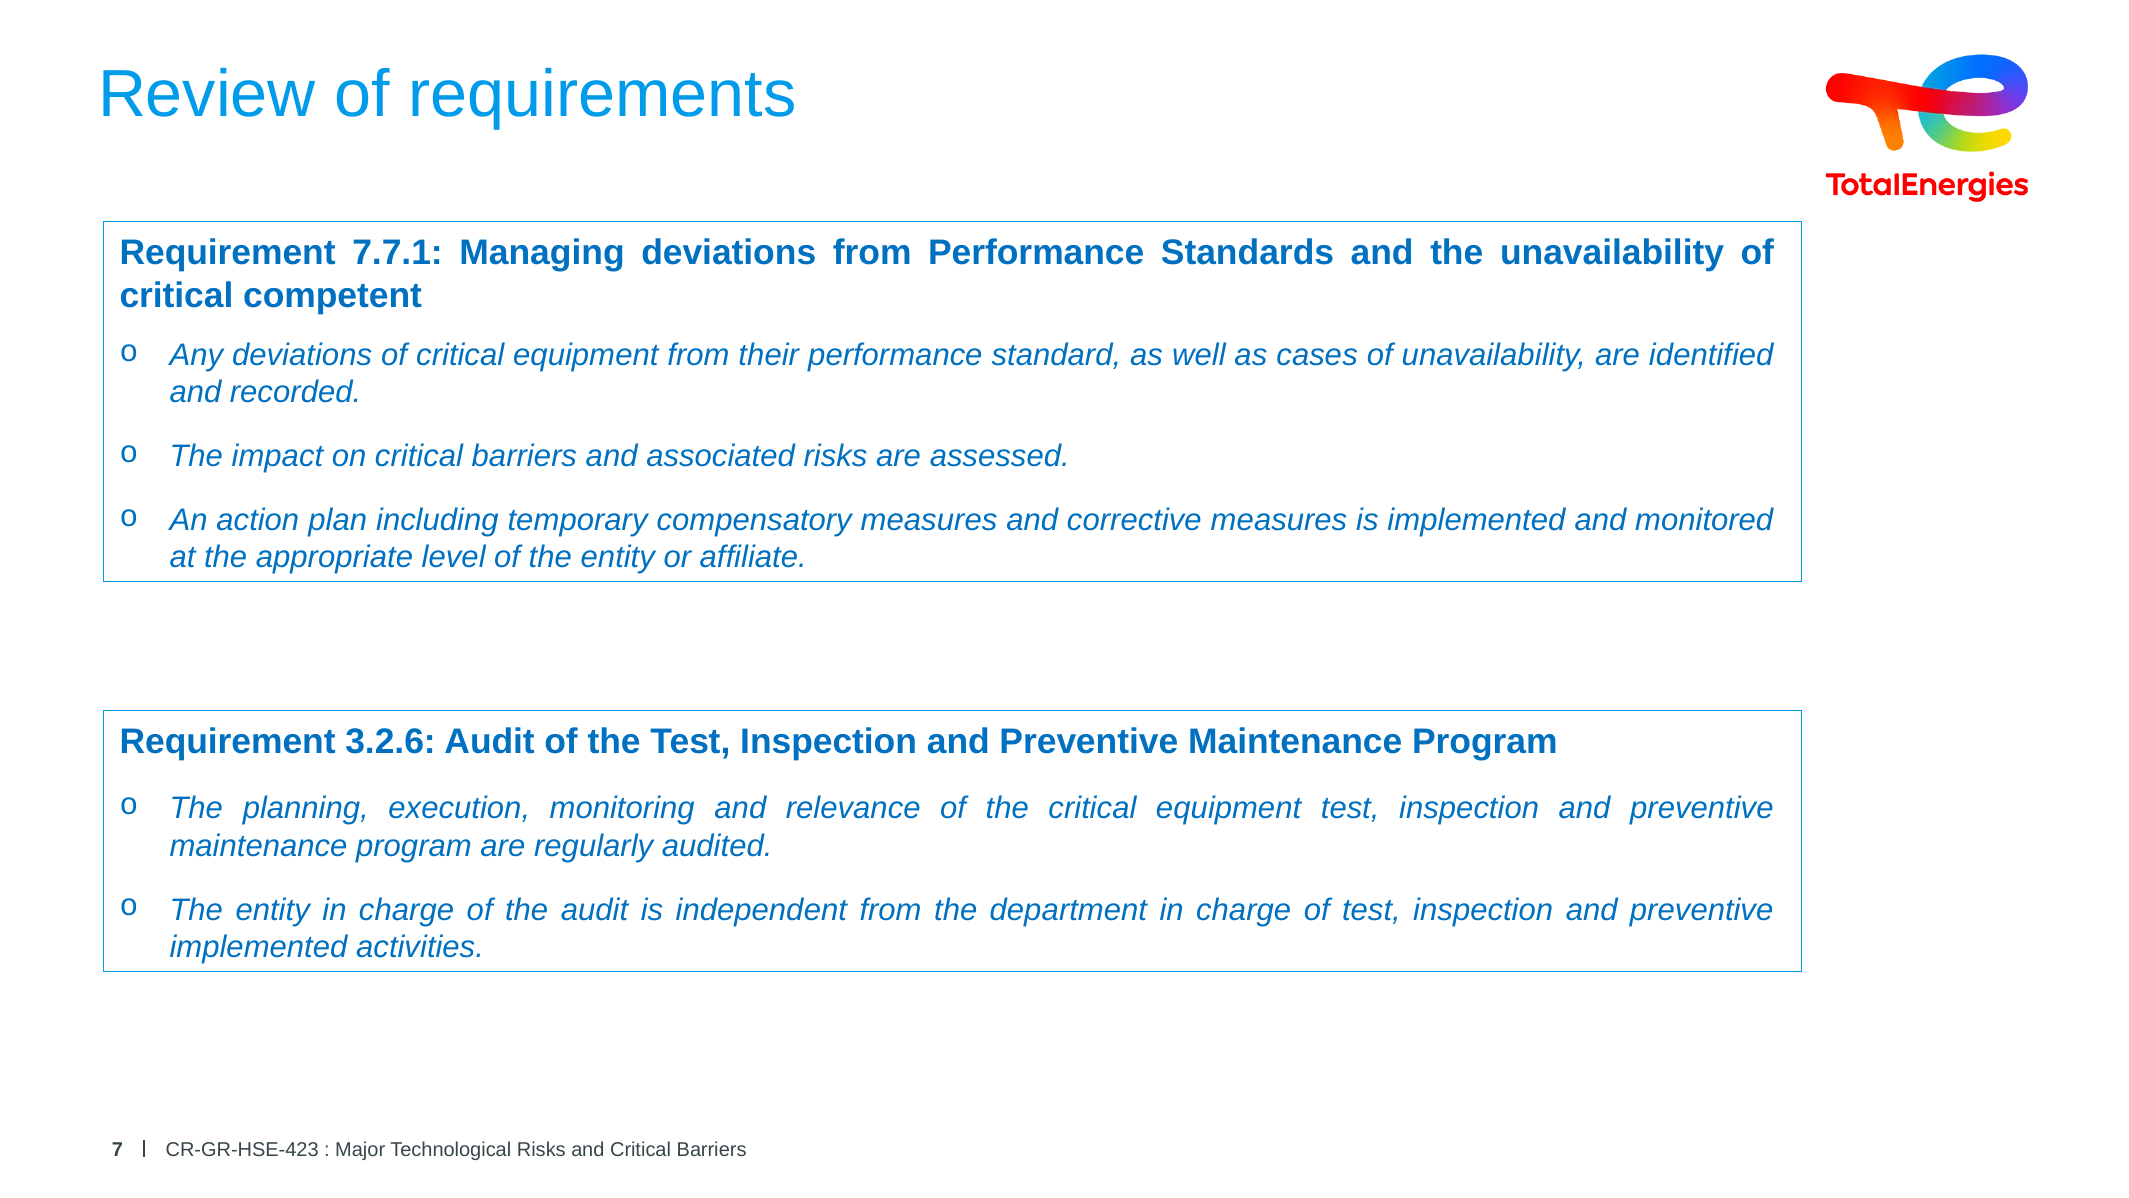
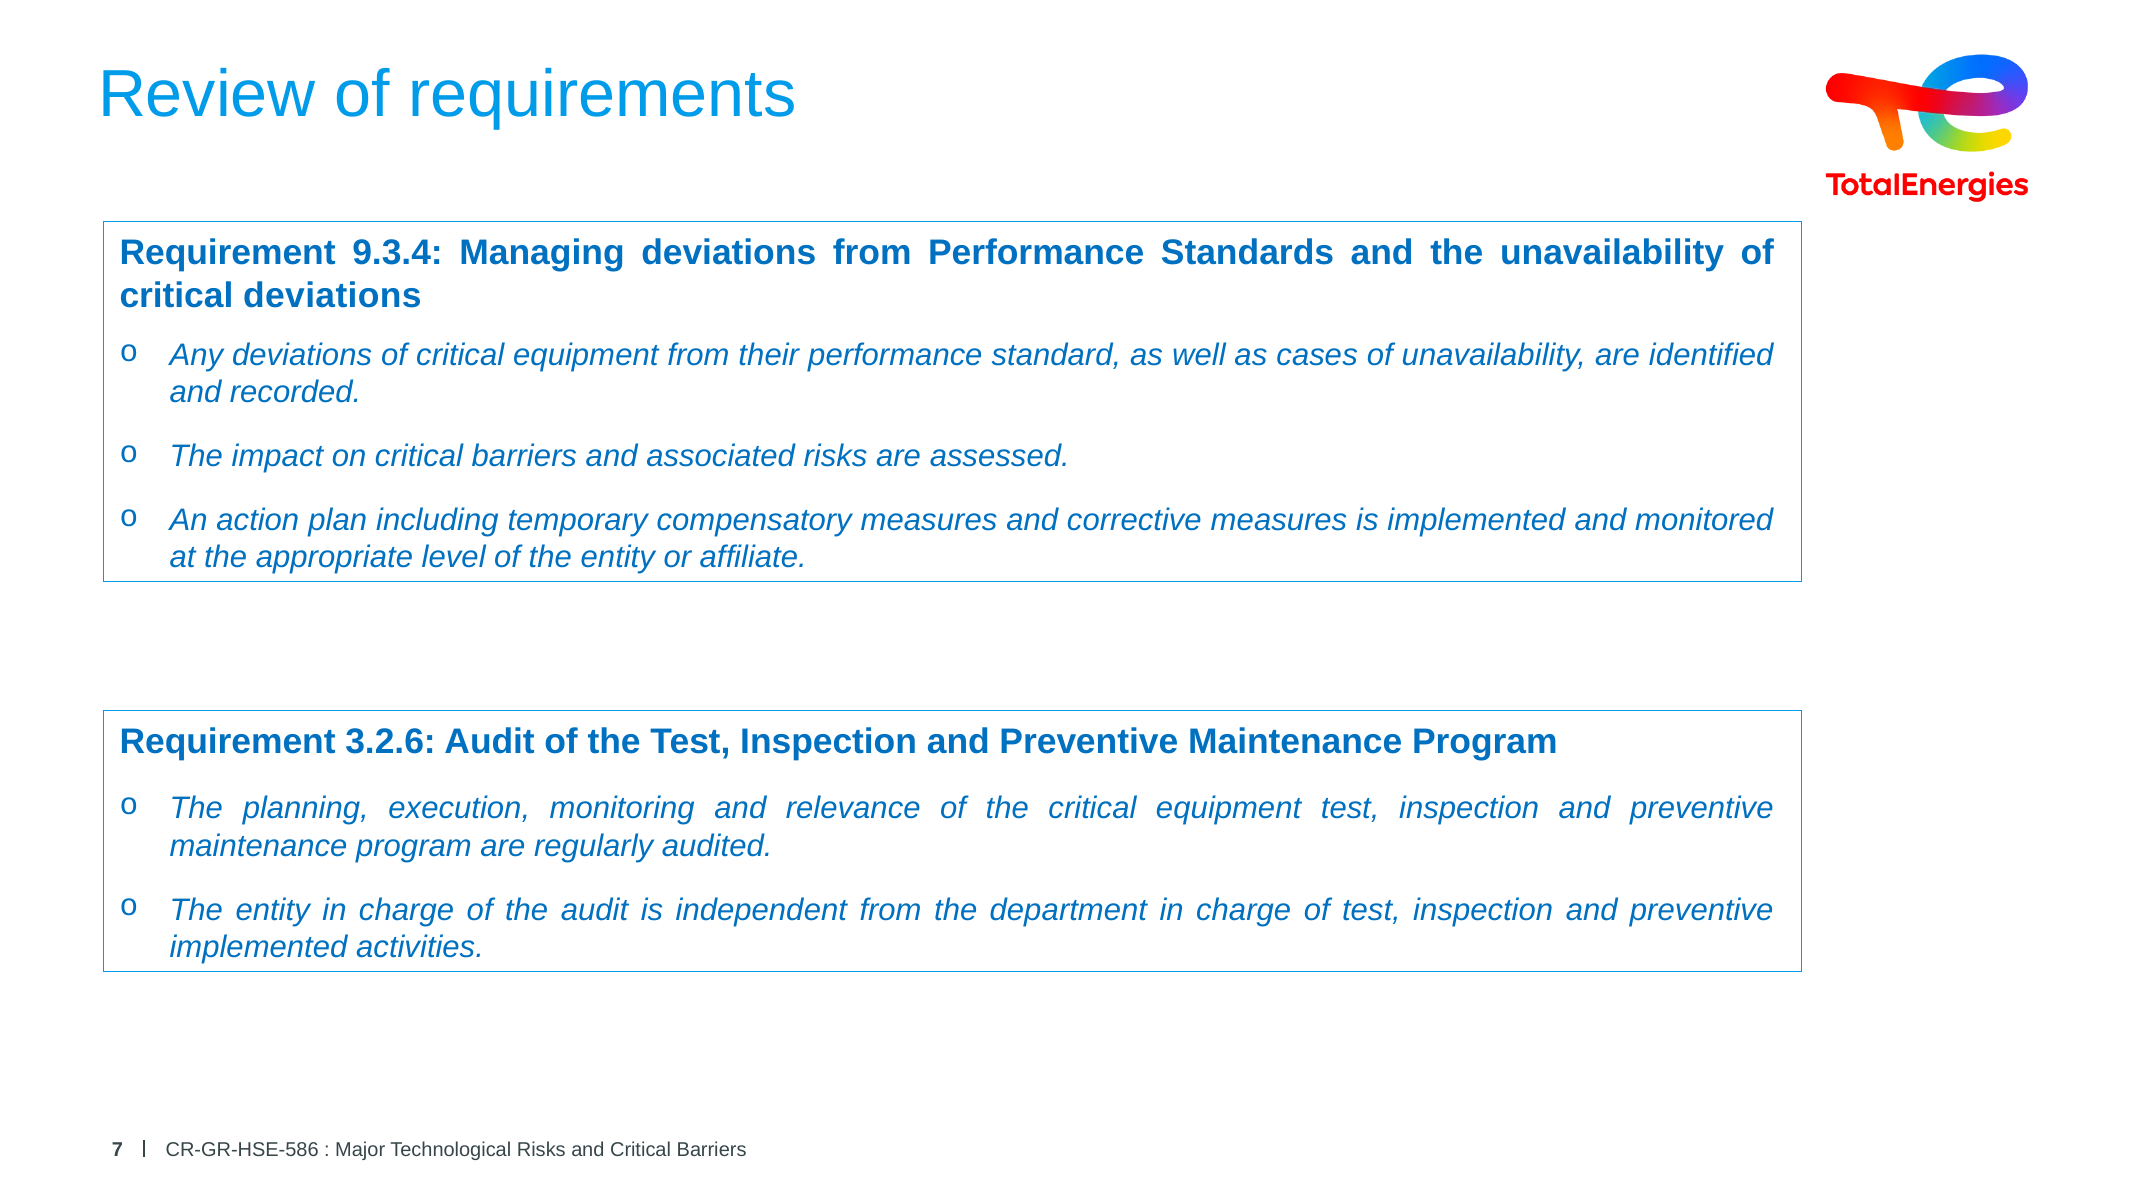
7.7.1: 7.7.1 -> 9.3.4 (398, 253)
critical competent: competent -> deviations (332, 295)
CR-GR-HSE-423: CR-GR-HSE-423 -> CR-GR-HSE-586 (242, 1150)
